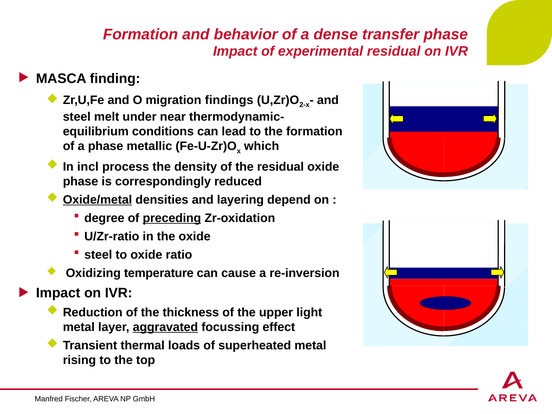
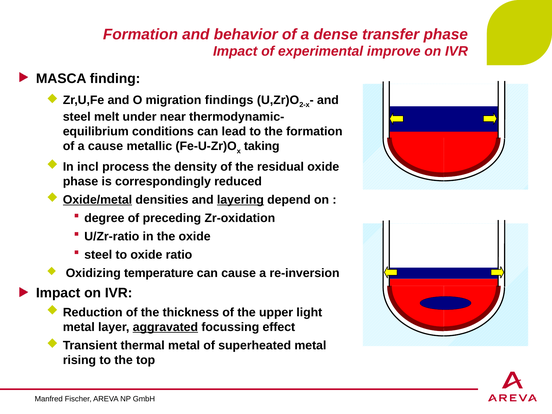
experimental residual: residual -> improve (394, 51)
a phase: phase -> cause (106, 146)
which: which -> taking (262, 146)
layering underline: none -> present (240, 200)
preceding underline: present -> none (172, 218)
thermal loads: loads -> metal (184, 345)
